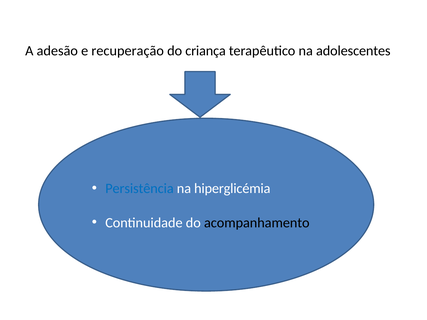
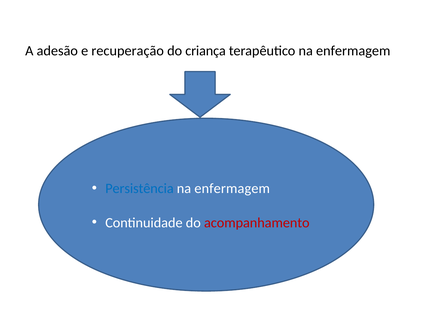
terapêutico na adolescentes: adolescentes -> enfermagem (353, 51)
hiperglicémia: hiperglicémia -> enfermagem (232, 189)
acompanhamento colour: black -> red (257, 223)
